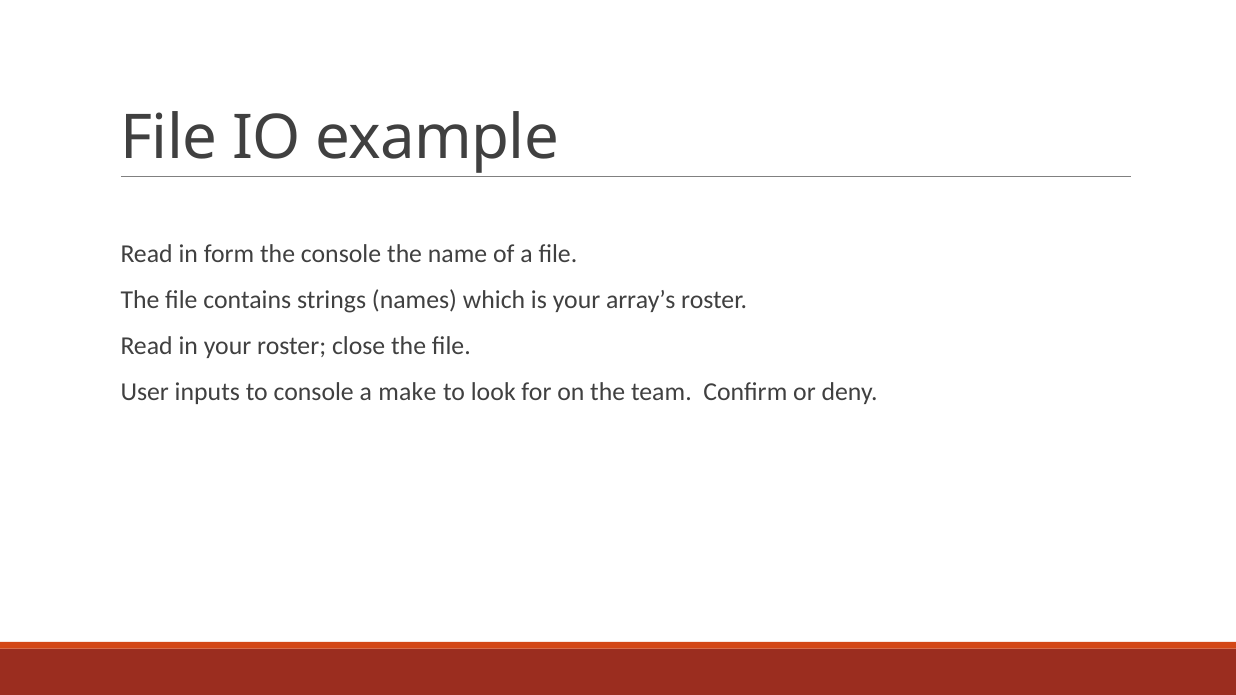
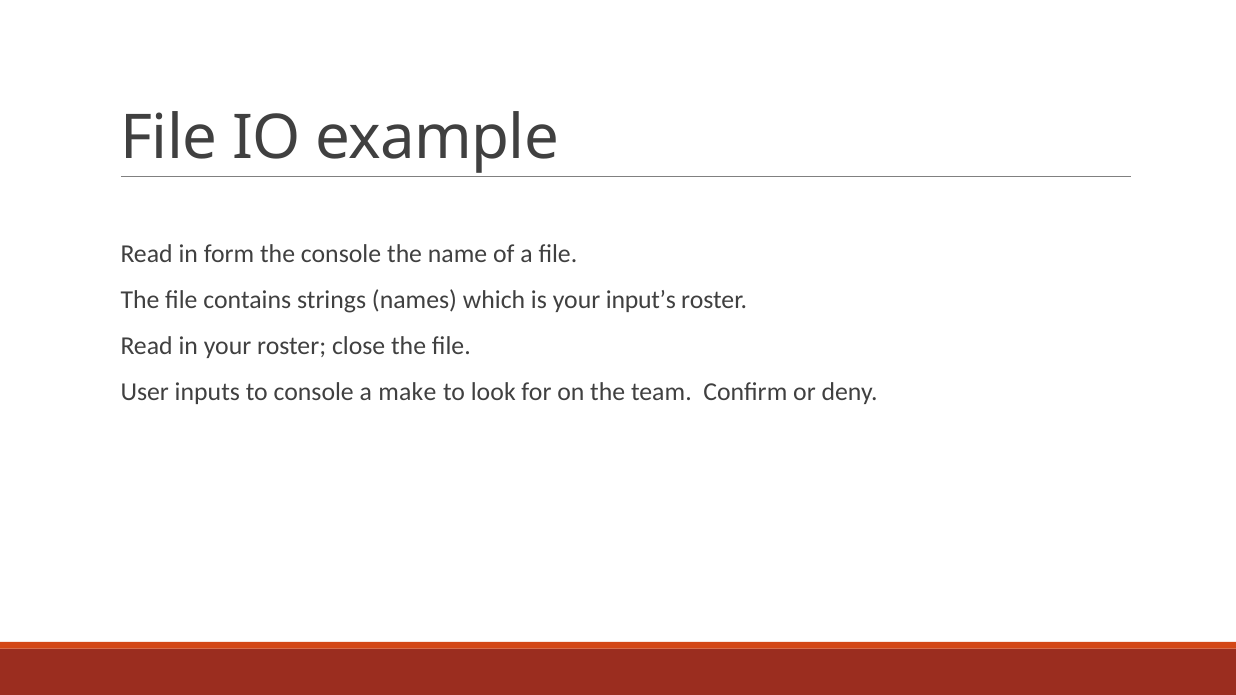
array’s: array’s -> input’s (641, 300)
